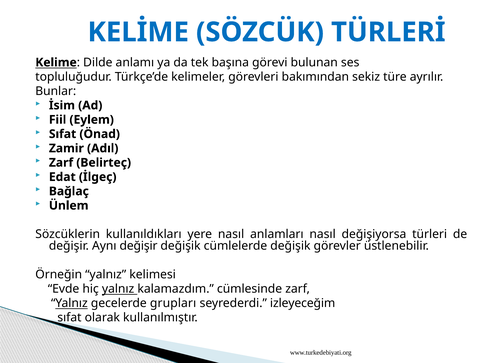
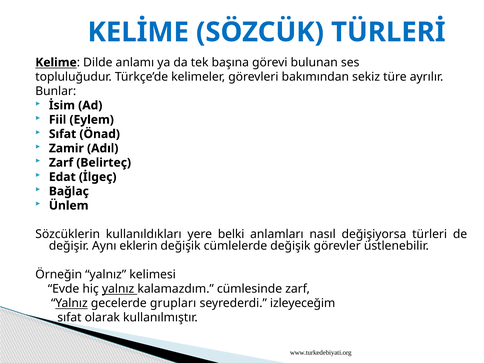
yere nasıl: nasıl -> belki (231, 234)
Aynı değişir: değişir -> eklerin (139, 246)
